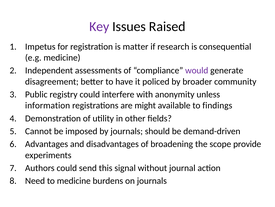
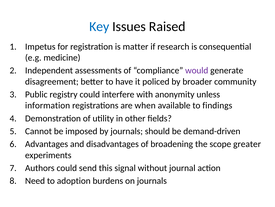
Key colour: purple -> blue (99, 26)
might: might -> when (145, 105)
provide: provide -> greater (247, 144)
to medicine: medicine -> adoption (74, 180)
